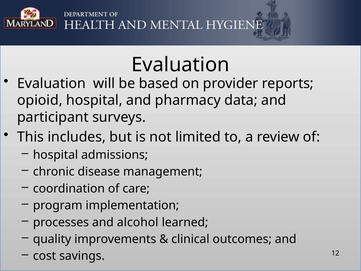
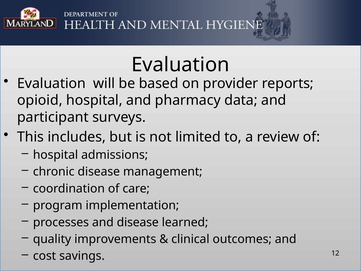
and alcohol: alcohol -> disease (138, 222)
